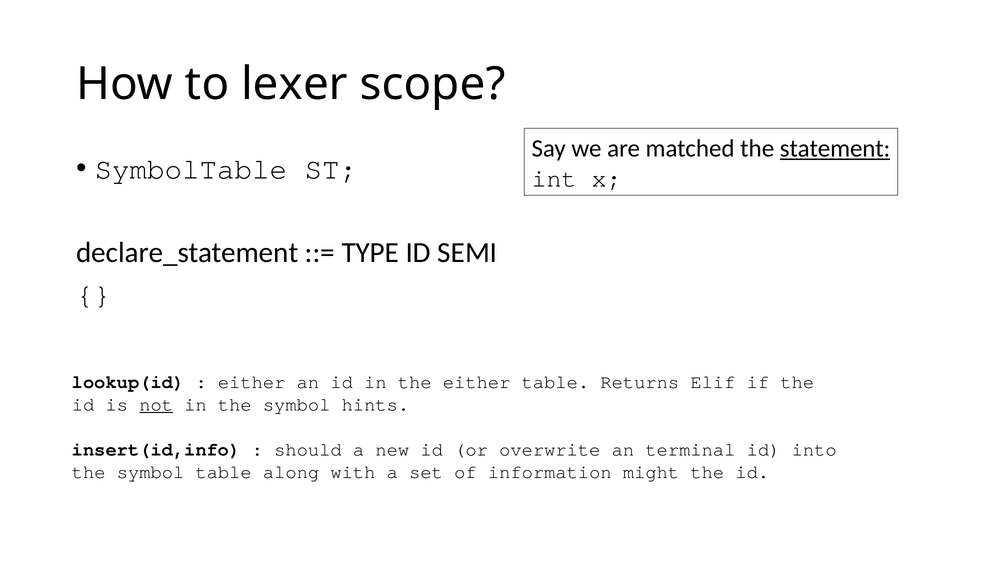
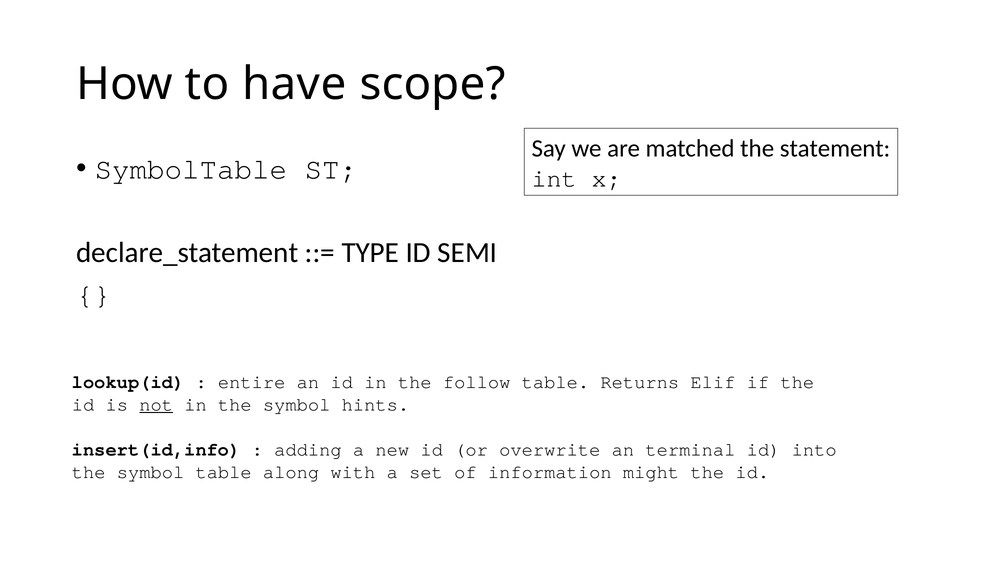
lexer: lexer -> have (294, 84)
statement underline: present -> none (835, 149)
either: either -> entire (252, 382)
the either: either -> follow (477, 382)
should: should -> adding (308, 450)
